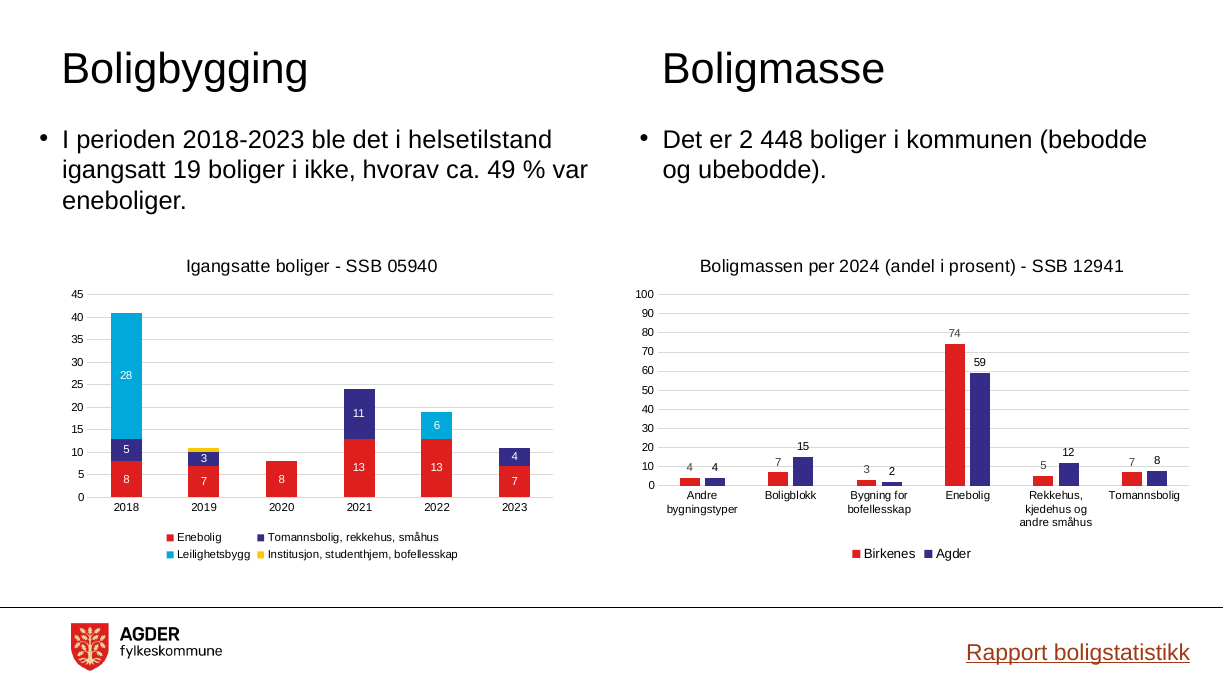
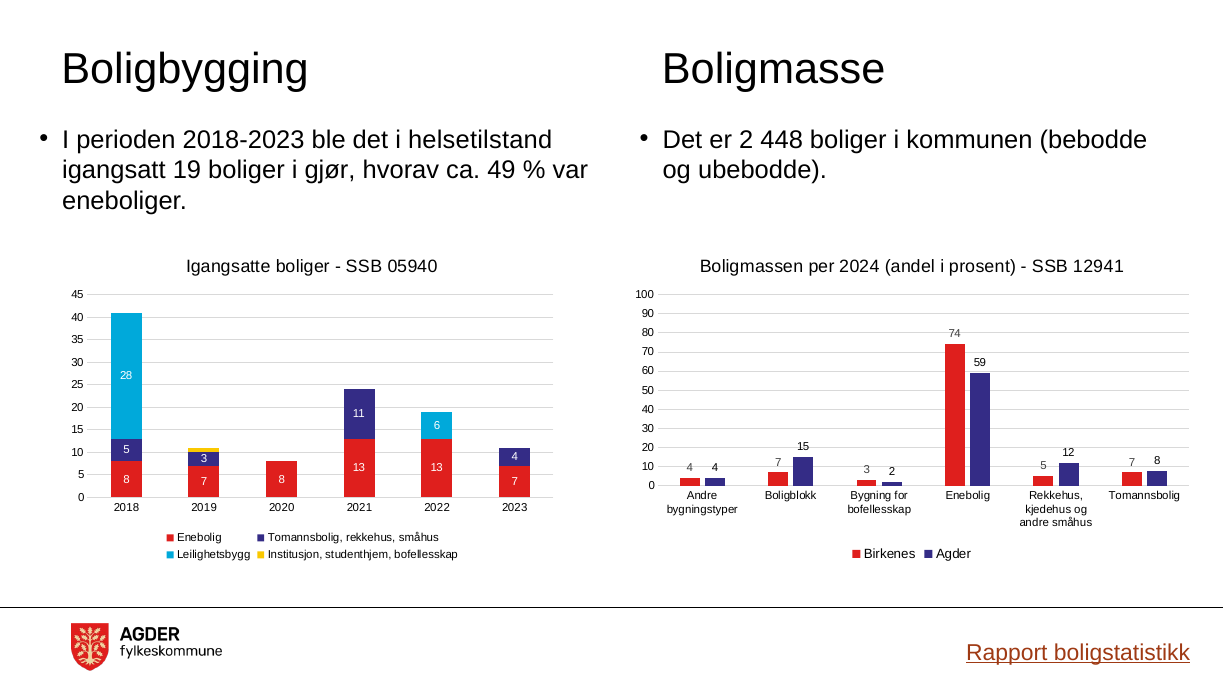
ikke: ikke -> gjør (330, 170)
